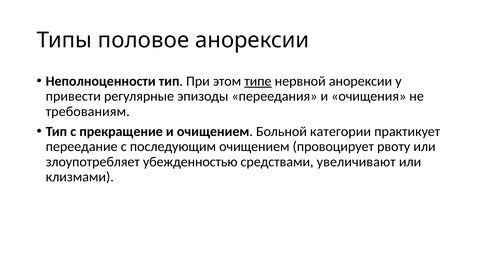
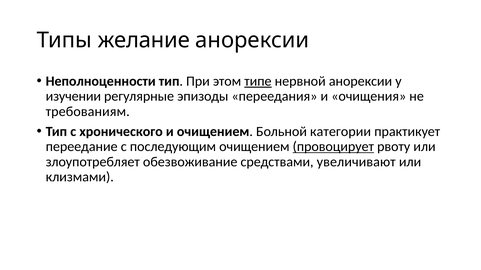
половое: половое -> желание (144, 40)
привести: привести -> изучении (73, 96)
прекращение: прекращение -> хронического (121, 132)
провоцирует underline: none -> present (333, 147)
убежденностью: убежденностью -> обезвоживание (190, 162)
